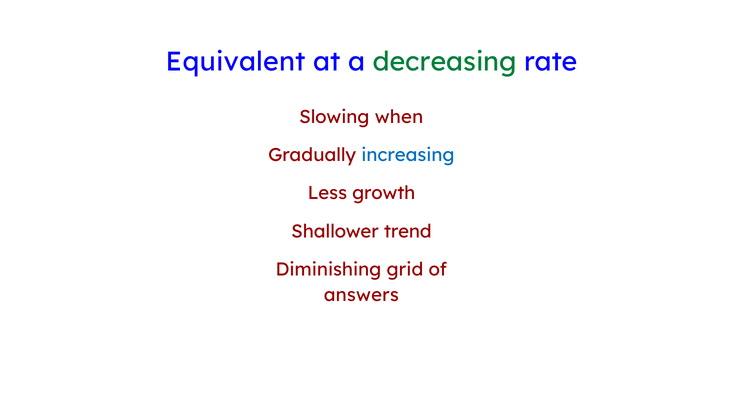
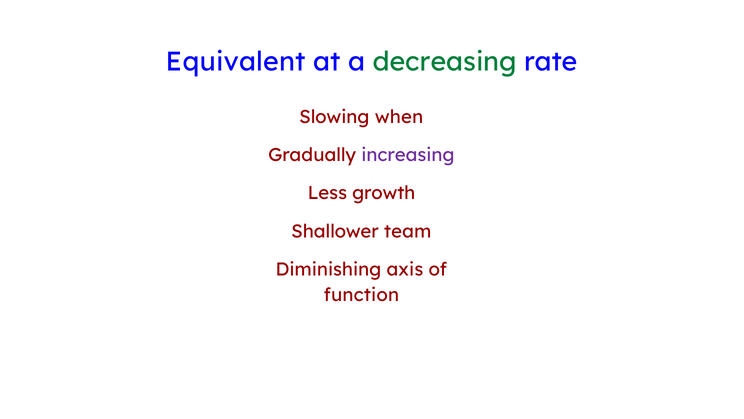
increasing colour: blue -> purple (408, 155)
trend: trend -> team (408, 231)
grid: grid -> axis (405, 269)
answers: answers -> function (361, 295)
